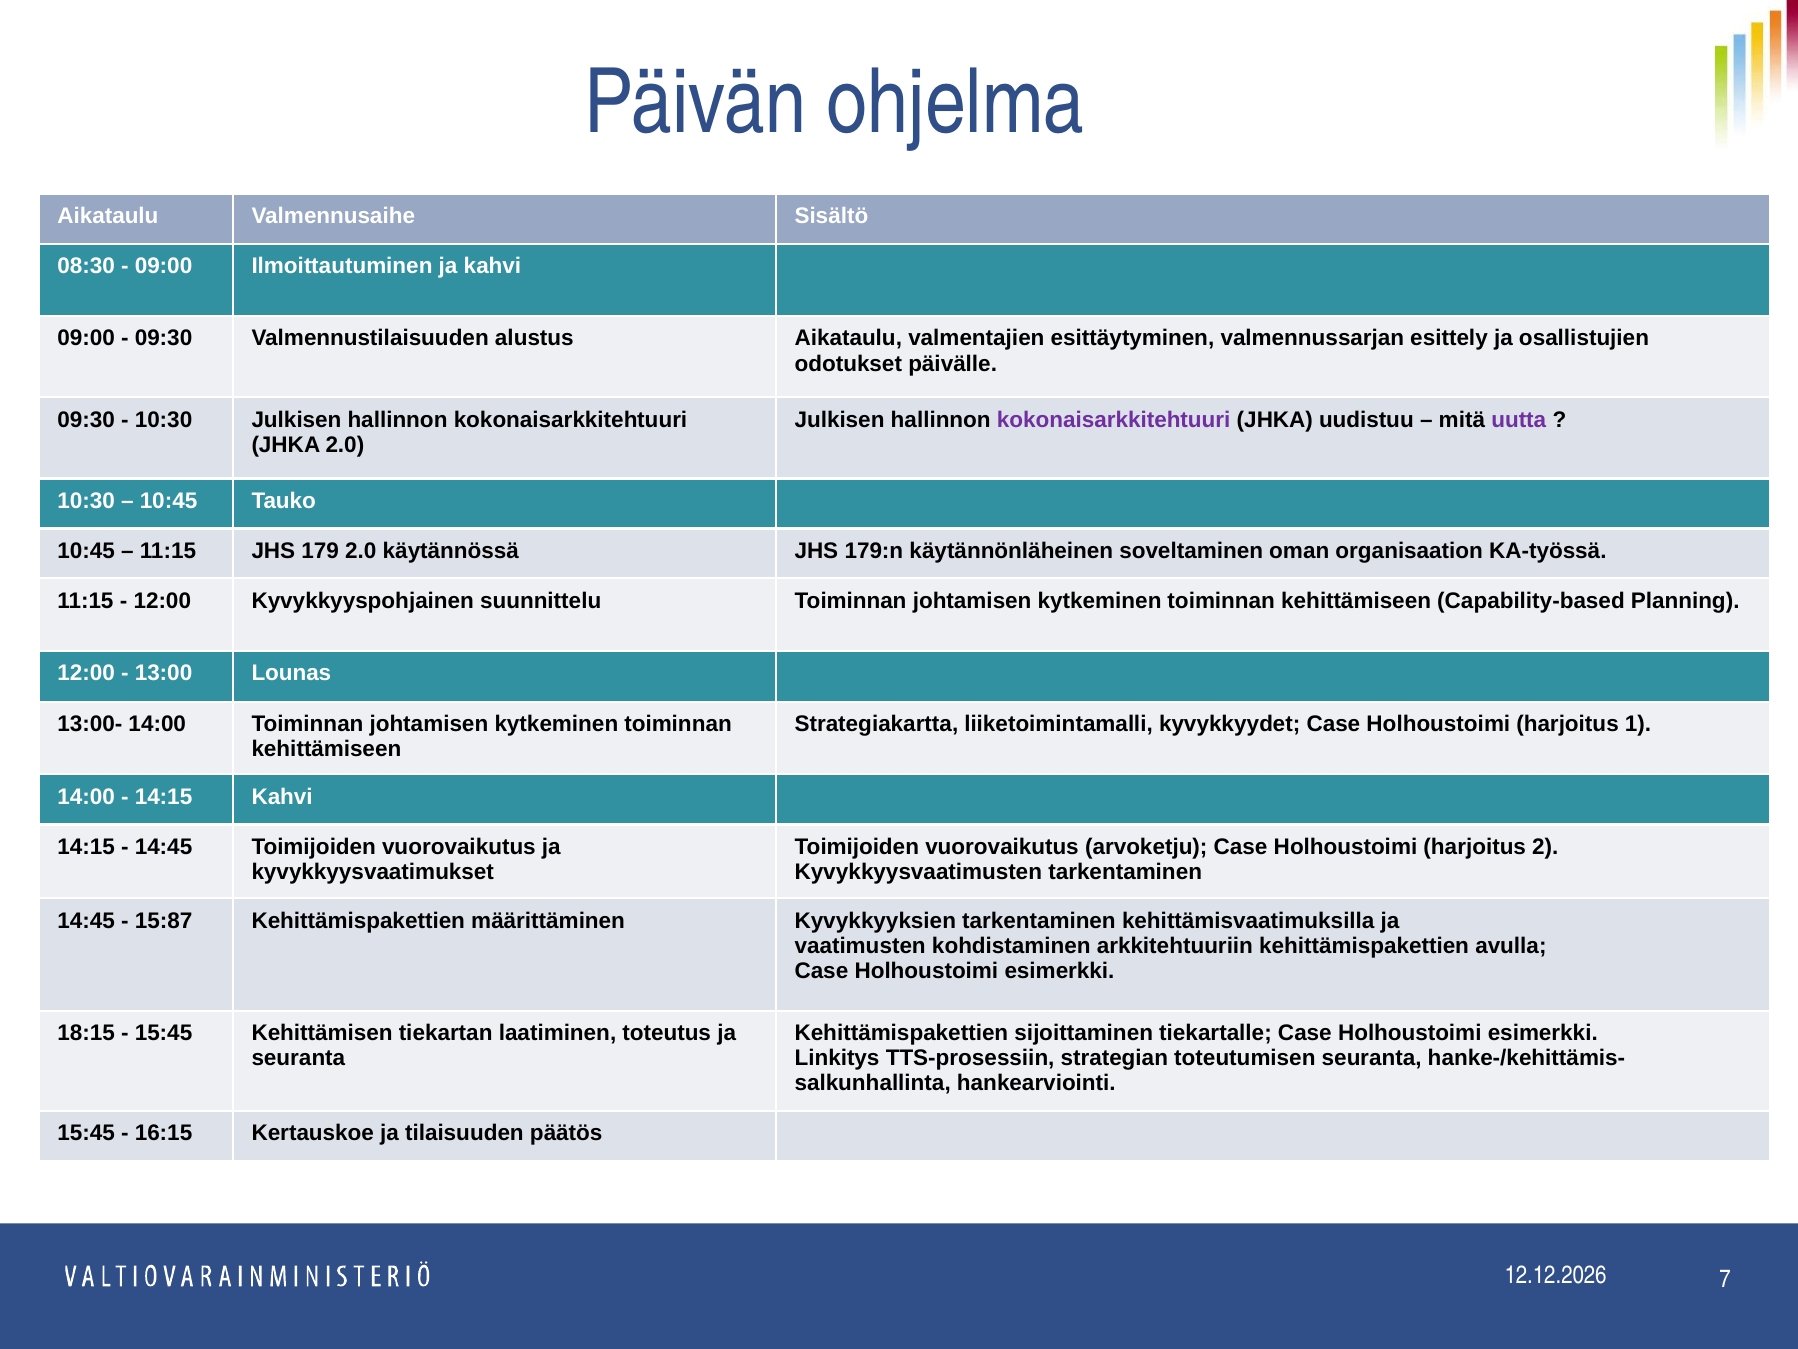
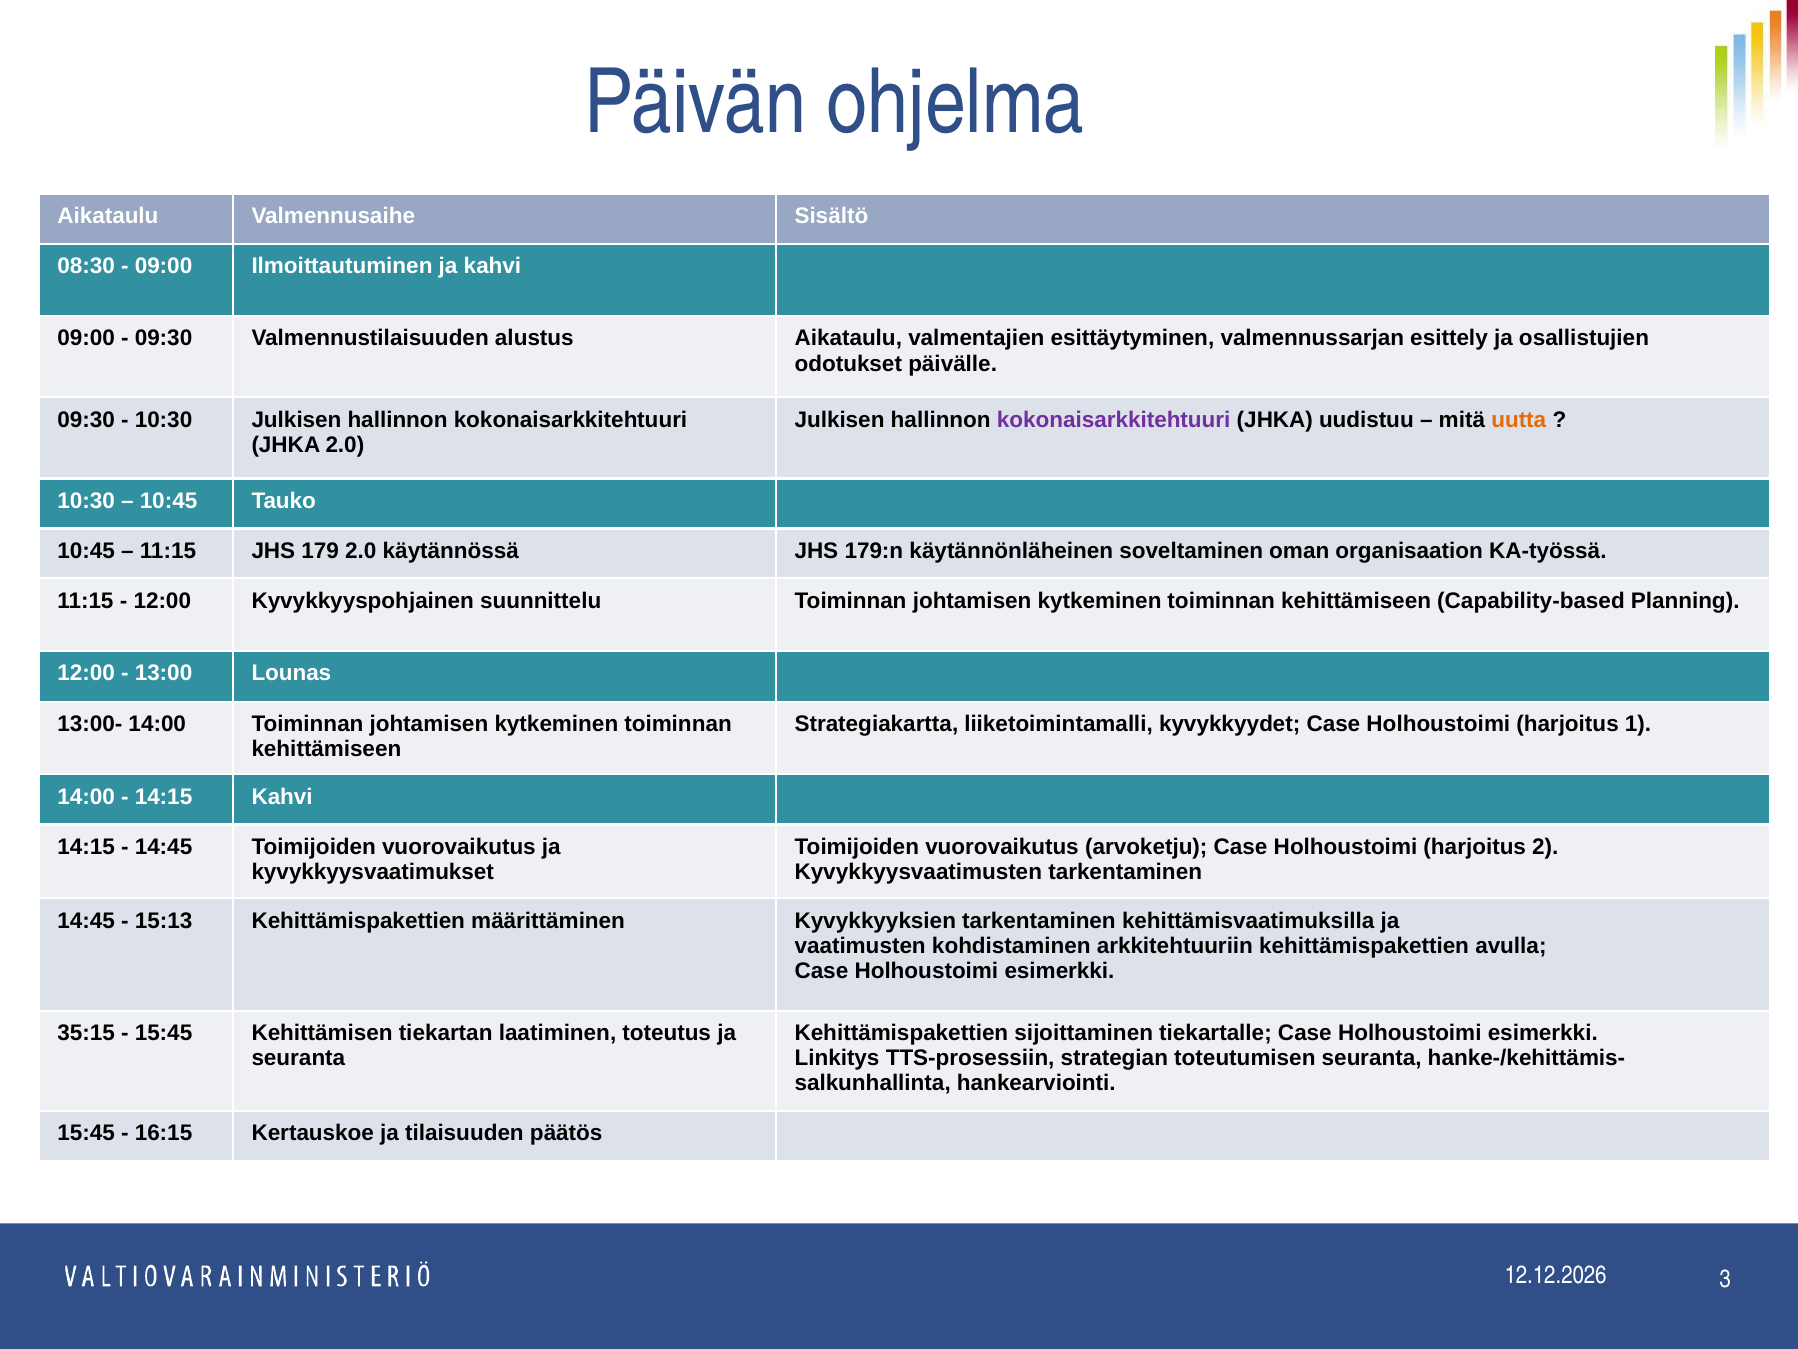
uutta colour: purple -> orange (1519, 420)
15:87: 15:87 -> 15:13 (164, 920)
18:15: 18:15 -> 35:15 (86, 1033)
7: 7 -> 3 (1725, 1279)
